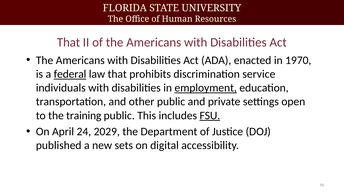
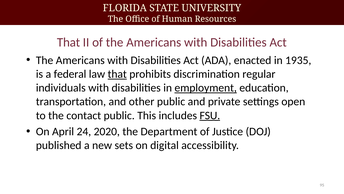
1970: 1970 -> 1935 (298, 60)
federal underline: present -> none (70, 74)
that underline: none -> present (117, 74)
service: service -> regular (259, 74)
training: training -> contact (84, 115)
2029: 2029 -> 2020 (107, 131)
